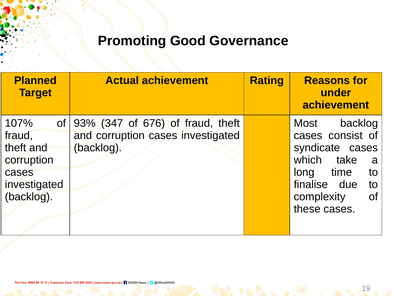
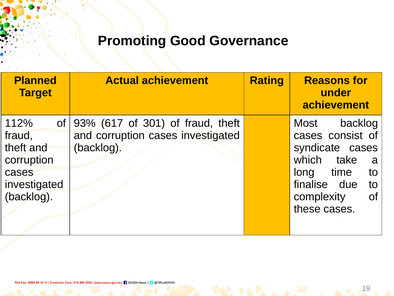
107%: 107% -> 112% (19, 123)
347: 347 -> 617 (112, 123)
676: 676 -> 301 (154, 123)
